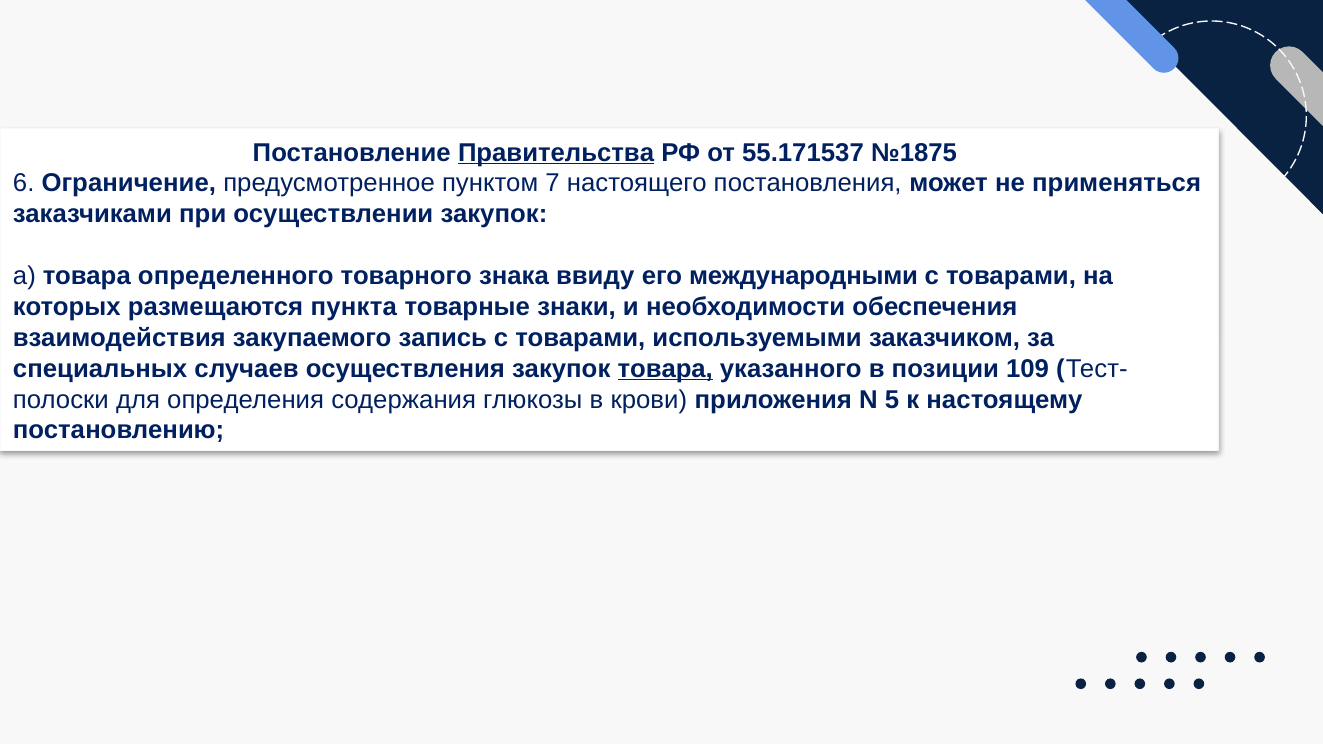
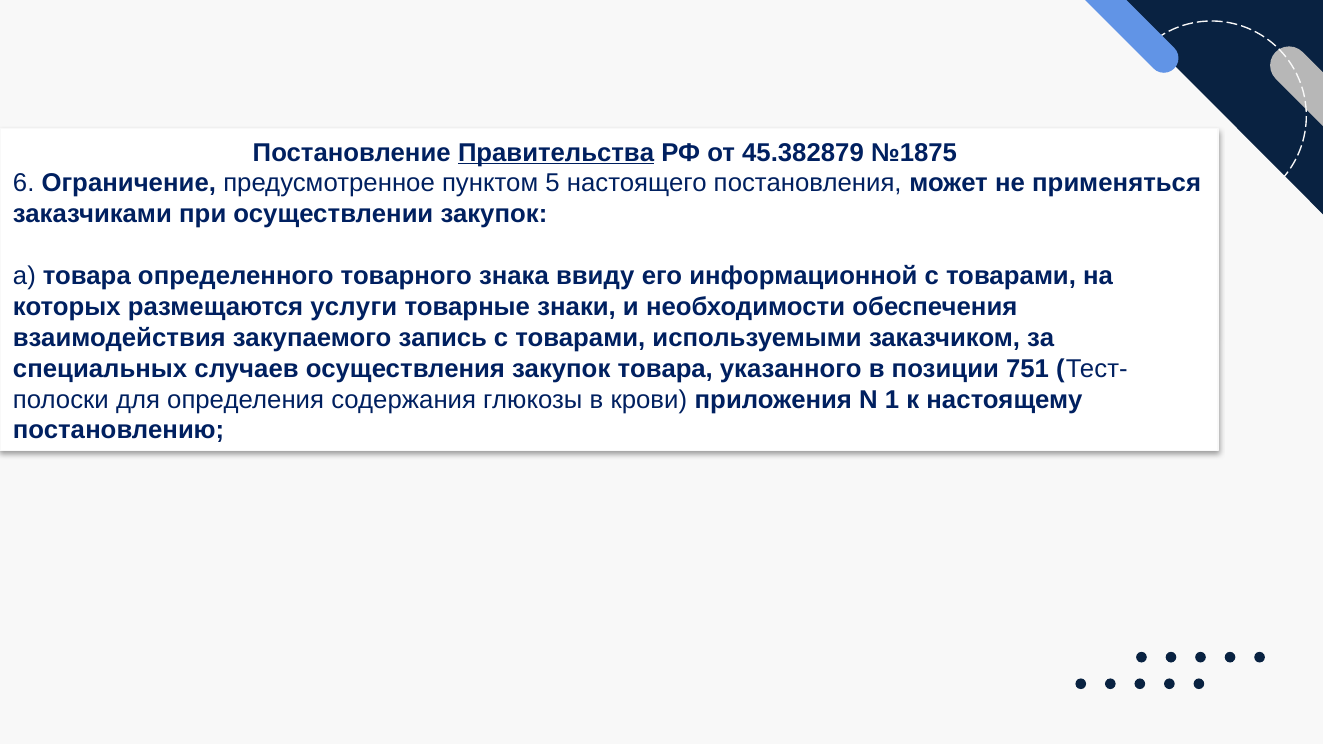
55.171537: 55.171537 -> 45.382879 (803, 153)
7: 7 -> 5 (553, 183)
международными: международными -> информационной (803, 276)
пункта: пункта -> услуги (354, 307)
товара underline: present -> none (665, 369)
109: 109 -> 751 (1027, 369)
5: 5 -> 1 (892, 400)
